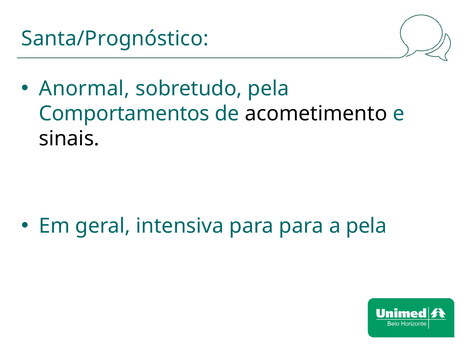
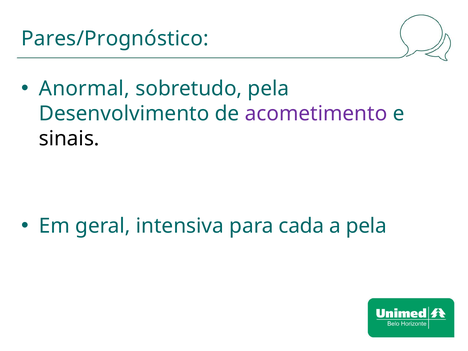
Santa/Prognóstico: Santa/Prognóstico -> Pares/Prognóstico (115, 39)
Comportamentos: Comportamentos -> Desenvolvimento (124, 114)
acometimento colour: black -> purple (316, 114)
para para: para -> cada (301, 226)
